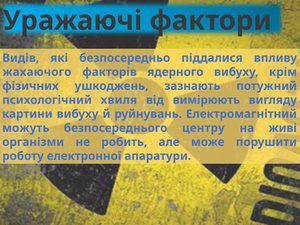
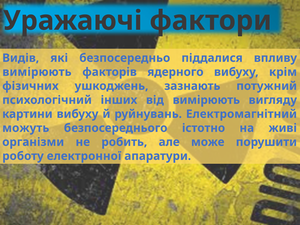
жахаючого: жахаючого -> вимірюють (37, 72)
хвиля: хвиля -> інших (119, 100)
центру: центру -> істотно (204, 128)
